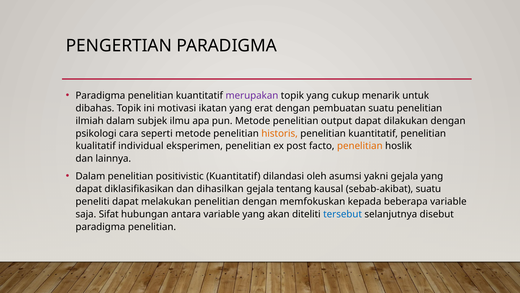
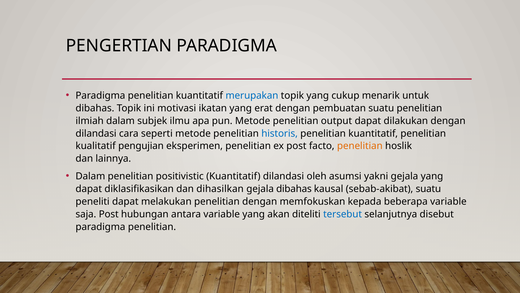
merupakan colour: purple -> blue (252, 95)
psikologi: psikologi -> dilandasi (96, 133)
historis colour: orange -> blue (280, 133)
individual: individual -> pengujian (141, 146)
gejala tentang: tentang -> dibahas (294, 189)
saja Sifat: Sifat -> Post (109, 214)
